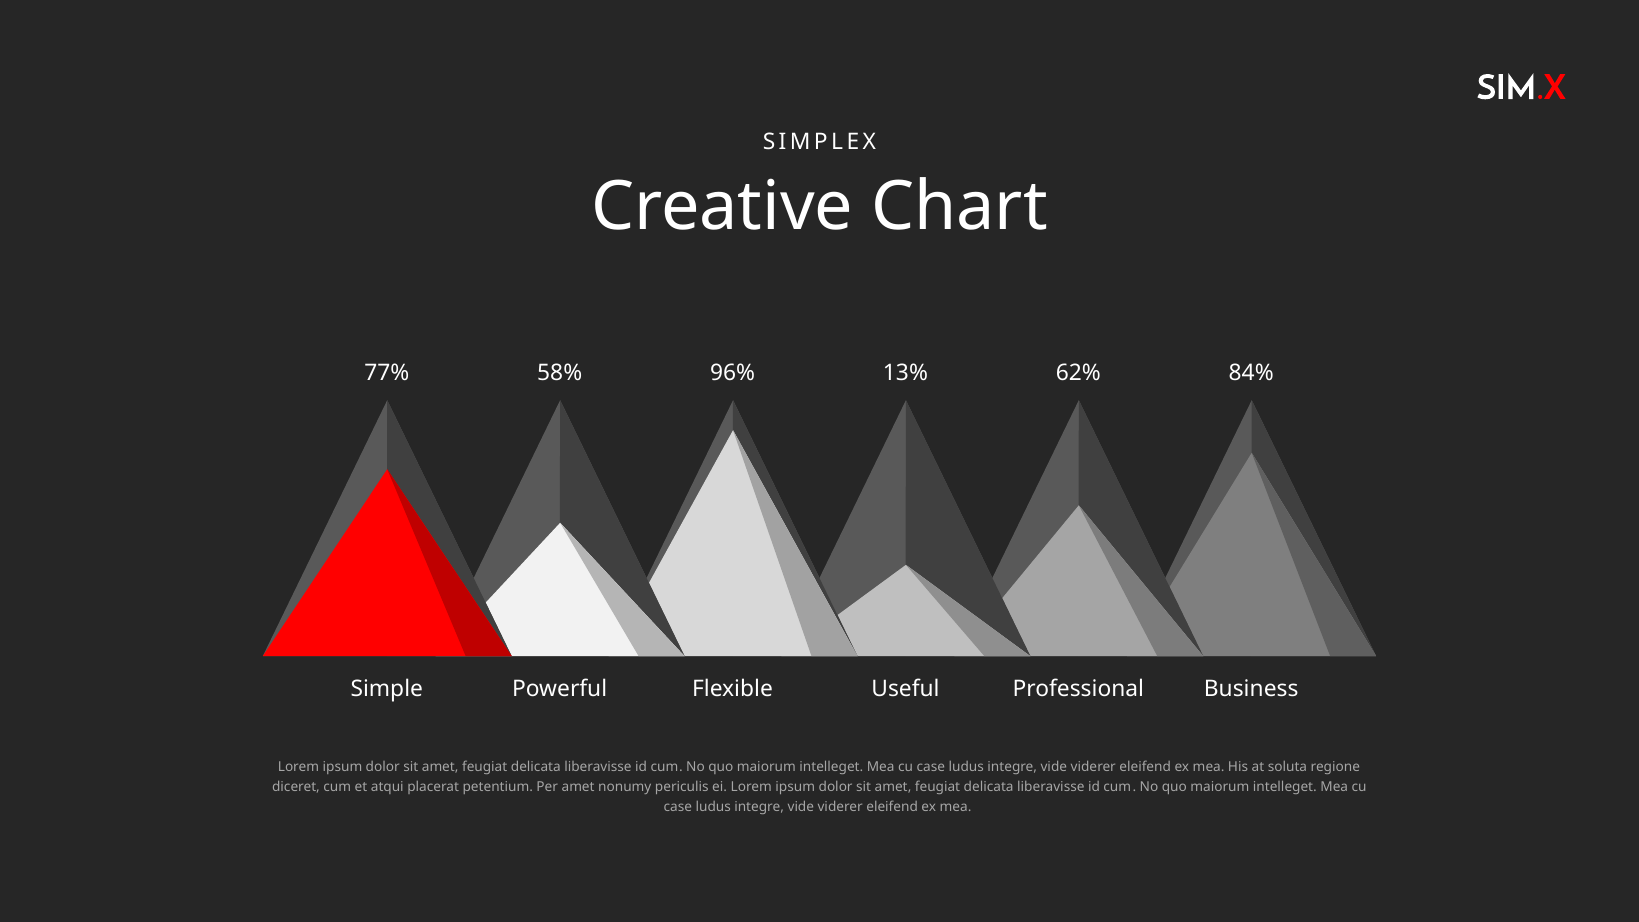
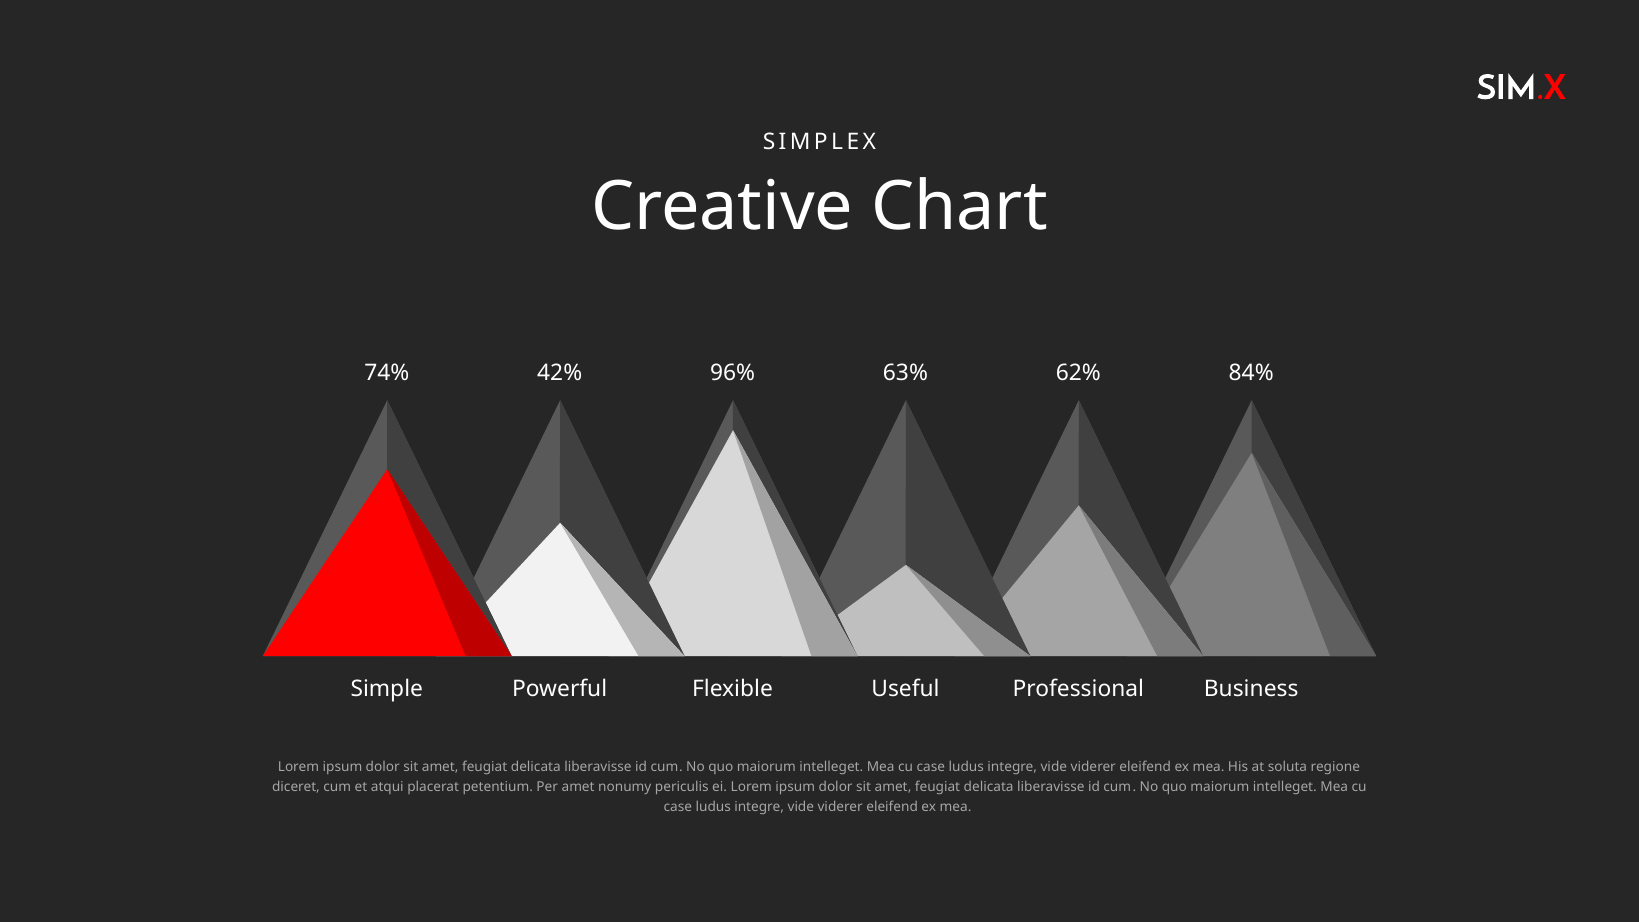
77%: 77% -> 74% (387, 373)
58%: 58% -> 42% (560, 373)
13%: 13% -> 63% (905, 373)
